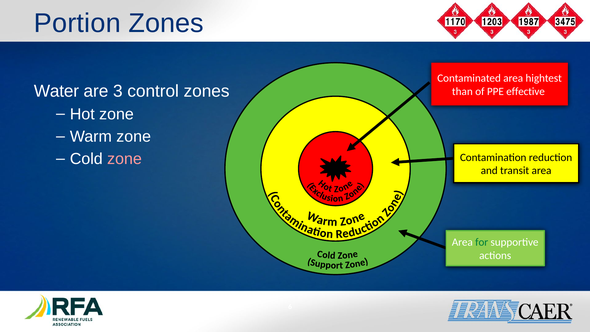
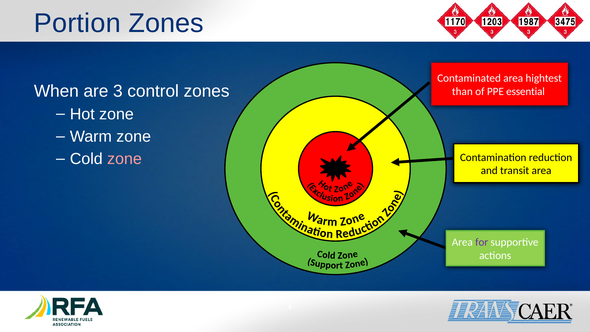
Water: Water -> When (56, 91)
effective: effective -> essential (526, 91)
for colour: green -> purple (482, 242)
